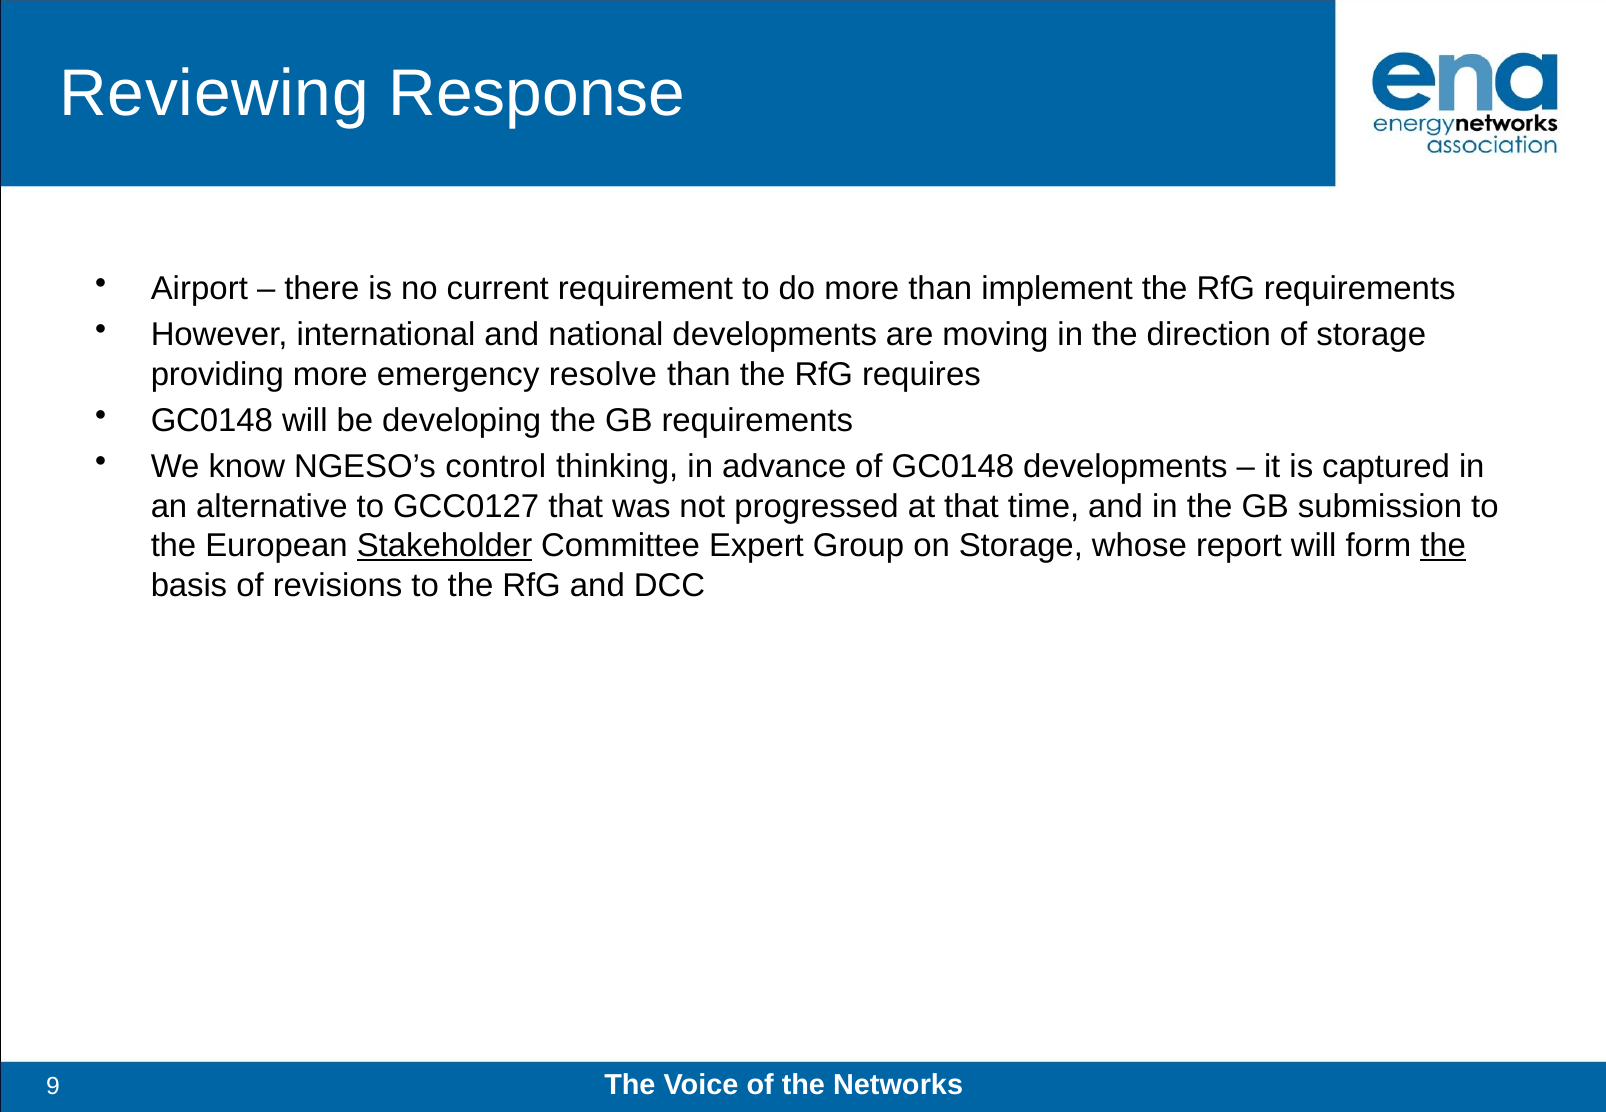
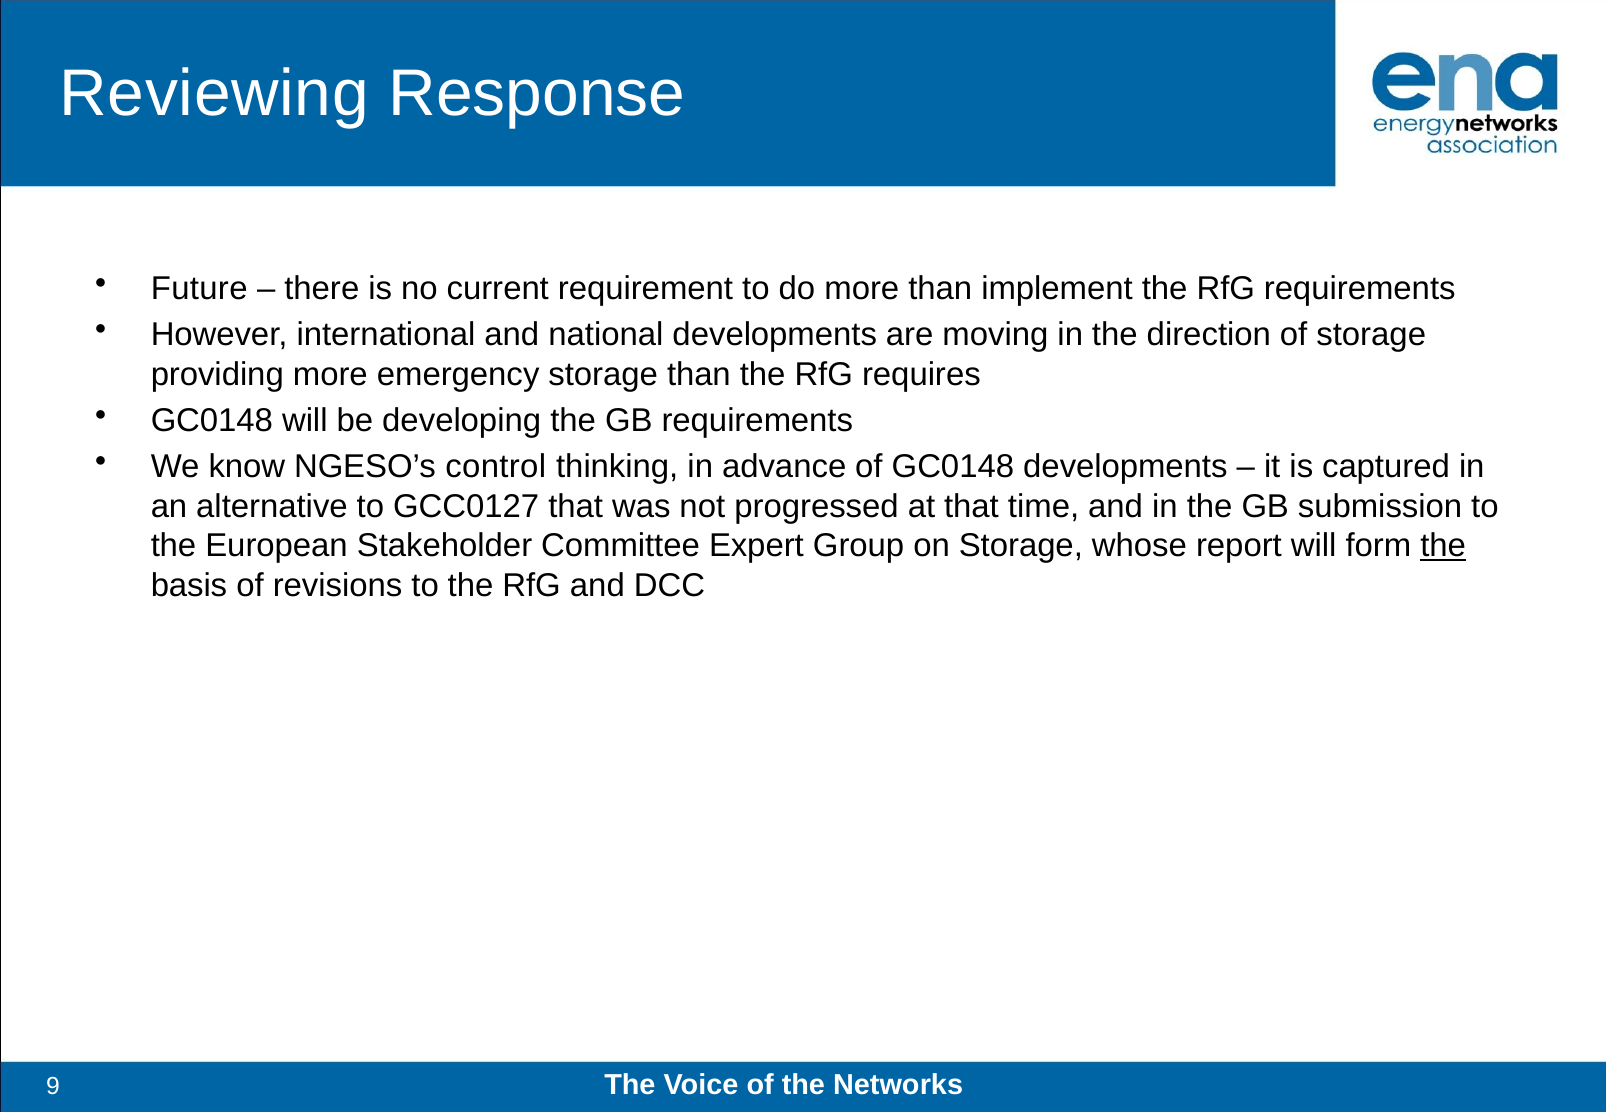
Airport: Airport -> Future (199, 289)
emergency resolve: resolve -> storage (603, 375)
Stakeholder underline: present -> none (445, 546)
